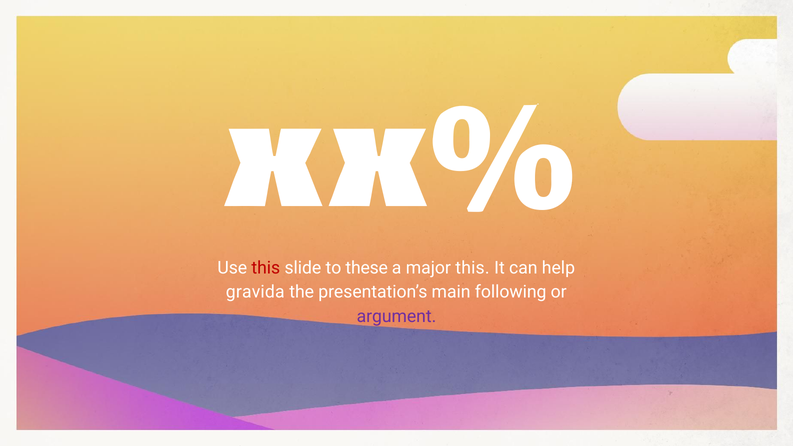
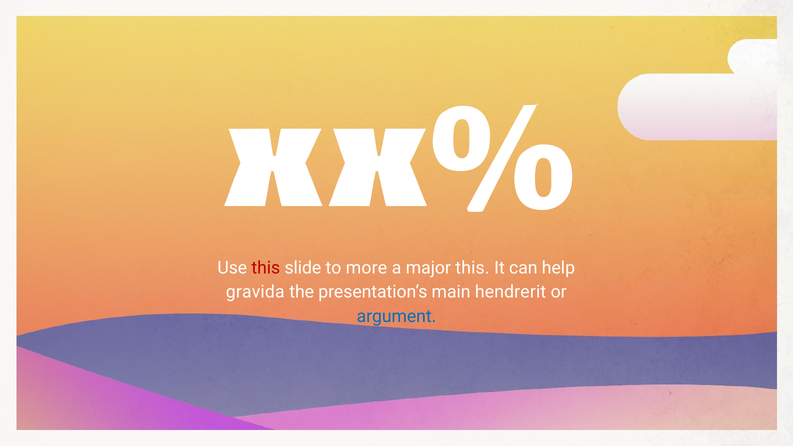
these: these -> more (366, 268)
following: following -> hendrerit (511, 292)
argument colour: purple -> blue (396, 316)
